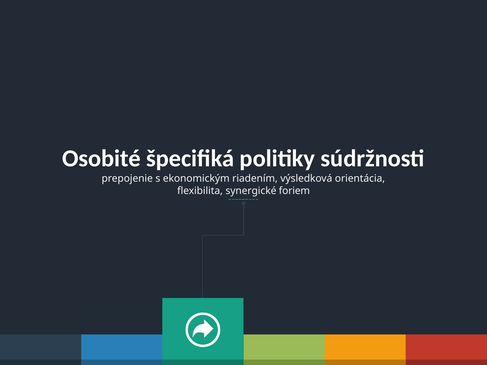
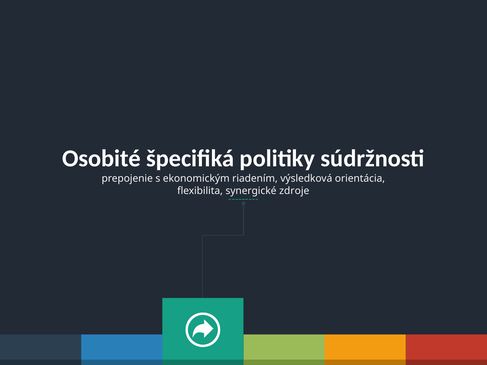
foriem: foriem -> zdroje (294, 191)
